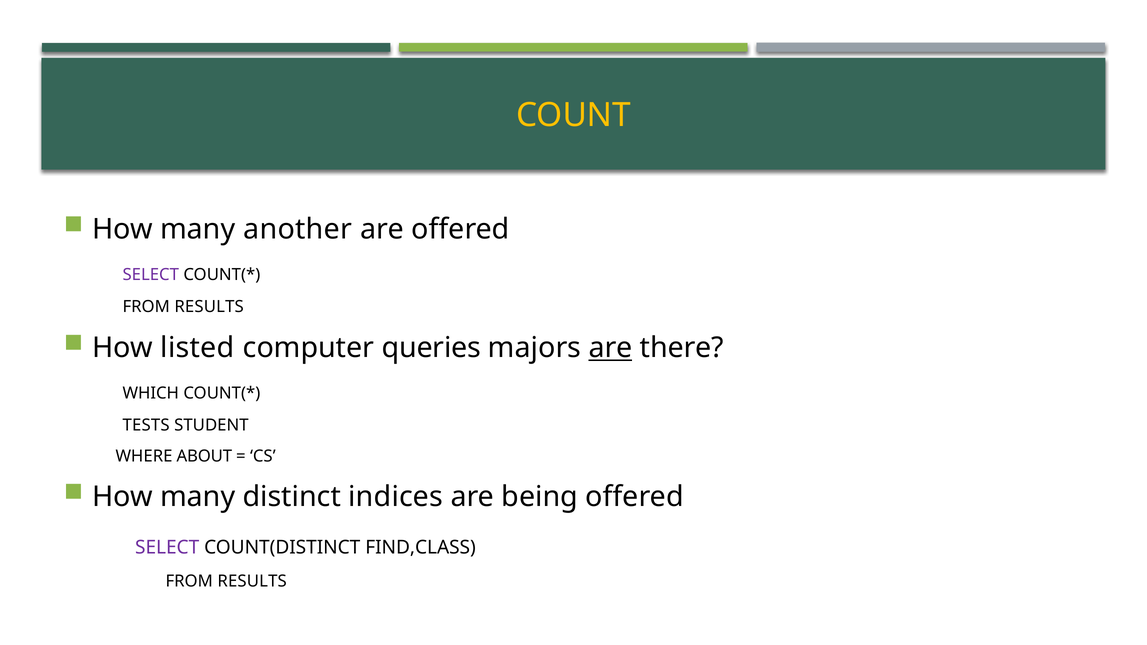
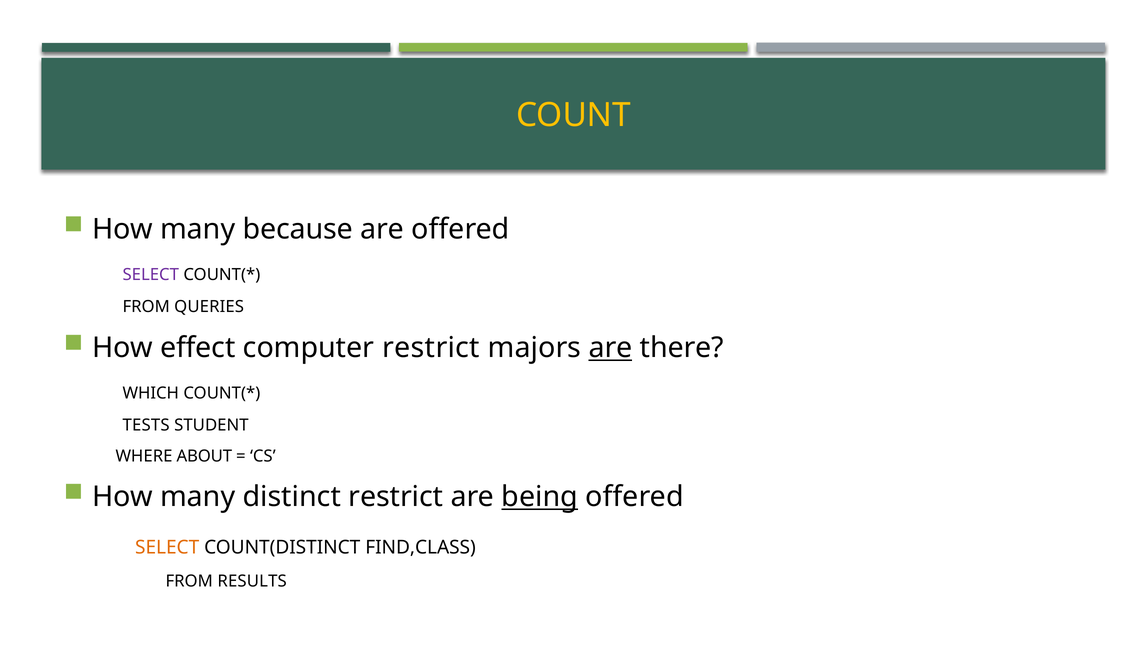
another: another -> because (298, 229)
RESULTS: RESULTS -> QUERIES (209, 307)
listed: listed -> effect (198, 348)
computer queries: queries -> restrict (431, 348)
distinct indices: indices -> restrict (396, 497)
being underline: none -> present (540, 497)
SELECT colour: purple -> orange (167, 548)
